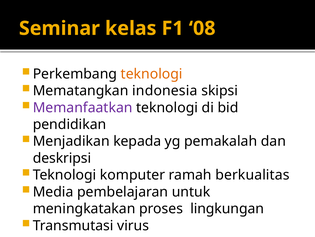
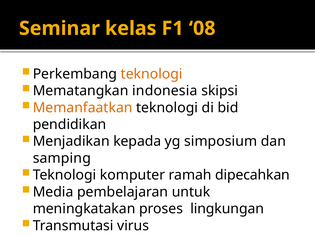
Memanfaatkan colour: purple -> orange (83, 107)
pemakalah: pemakalah -> simposium (221, 141)
deskripsi: deskripsi -> samping (62, 158)
berkualitas: berkualitas -> dipecahkan (253, 175)
